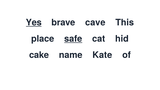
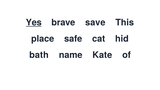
cave: cave -> save (95, 23)
safe underline: present -> none (73, 39)
cake: cake -> bath (39, 55)
